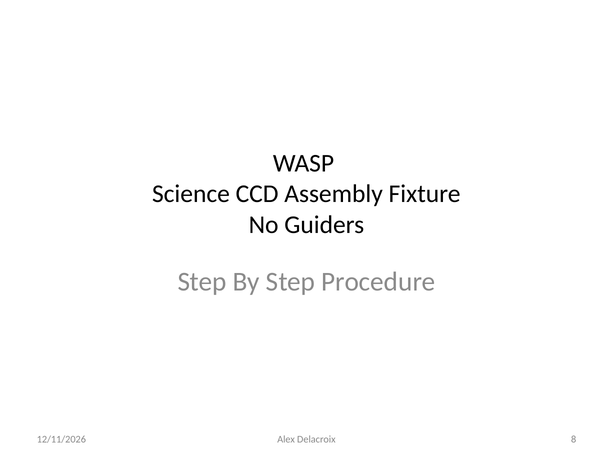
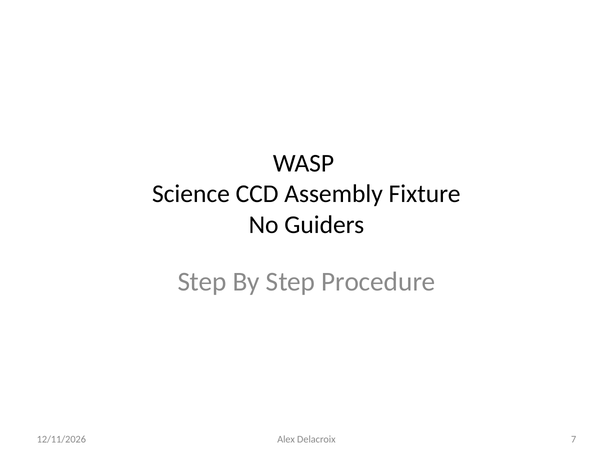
8: 8 -> 7 (574, 439)
